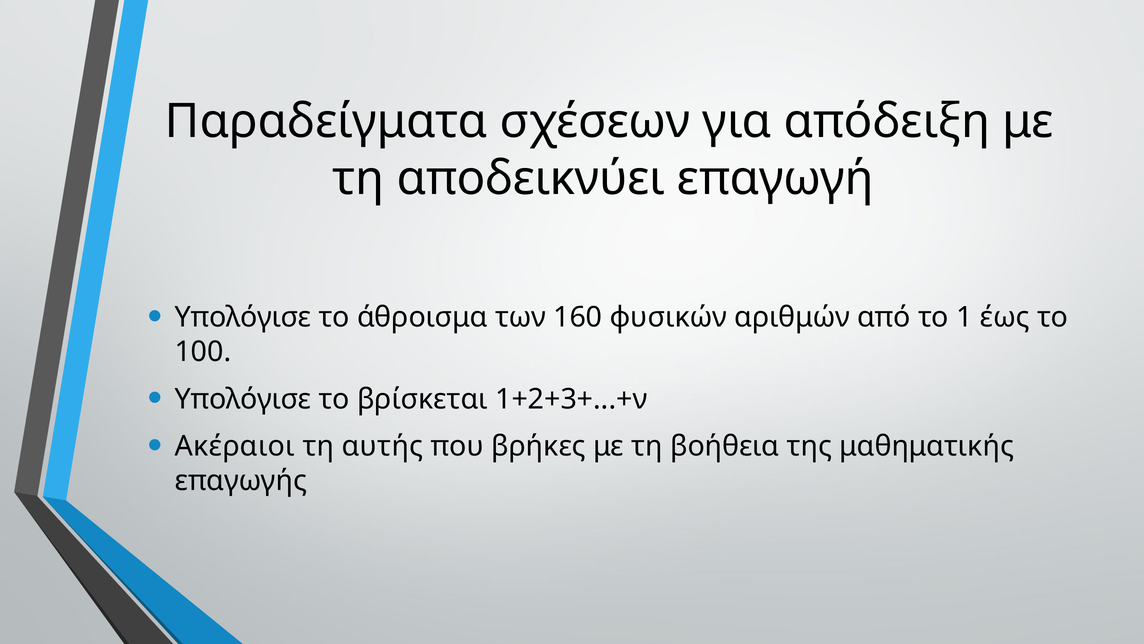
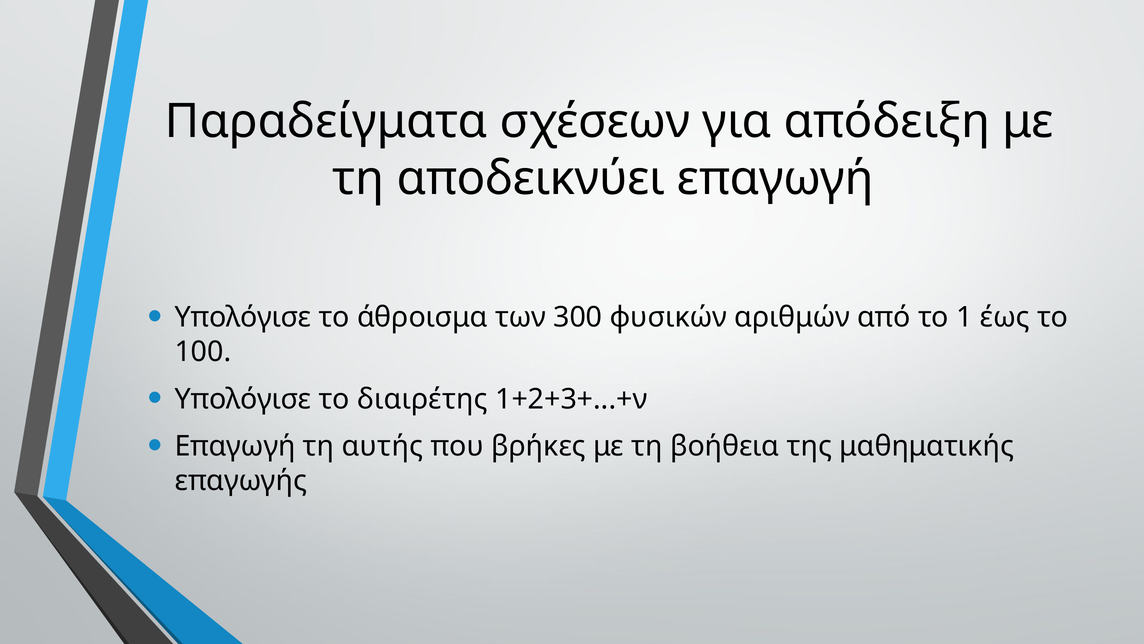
160: 160 -> 300 (578, 317)
βρίσκεται: βρίσκεται -> διαιρέτης (422, 399)
Ακέραιοι: Ακέραιοι -> Επαγωγή (235, 446)
